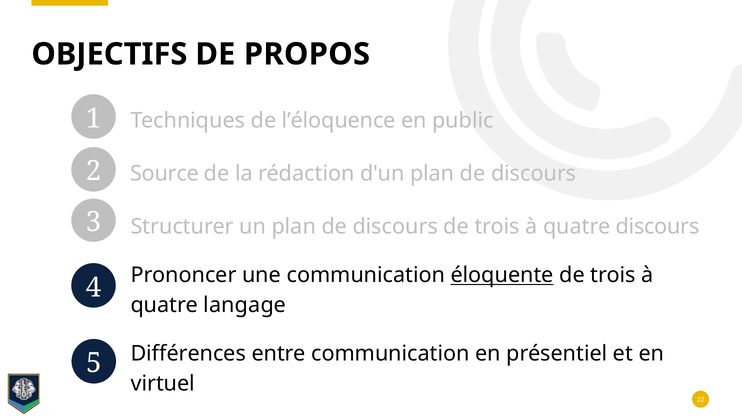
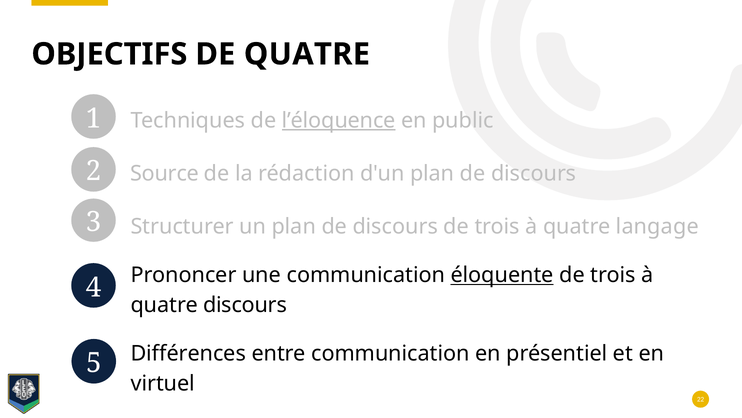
DE PROPOS: PROPOS -> QUATRE (307, 54)
l’éloquence underline: none -> present (339, 120)
quatre discours: discours -> langage (657, 226)
quatre langage: langage -> discours (245, 305)
